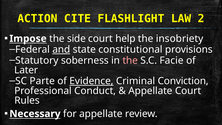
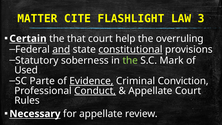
ACTION: ACTION -> MATTER (37, 19)
2: 2 -> 3 (201, 19)
Impose: Impose -> Certain (28, 39)
side: side -> that (76, 39)
insobriety: insobriety -> overruling (180, 39)
constitutional underline: none -> present (130, 49)
the colour: pink -> light green (130, 60)
Facie: Facie -> Mark (172, 60)
Later: Later -> Used (26, 70)
Conduct underline: none -> present (95, 91)
